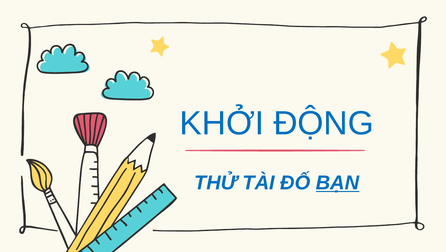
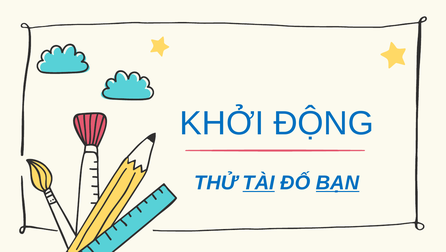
TÀI underline: none -> present (259, 183)
